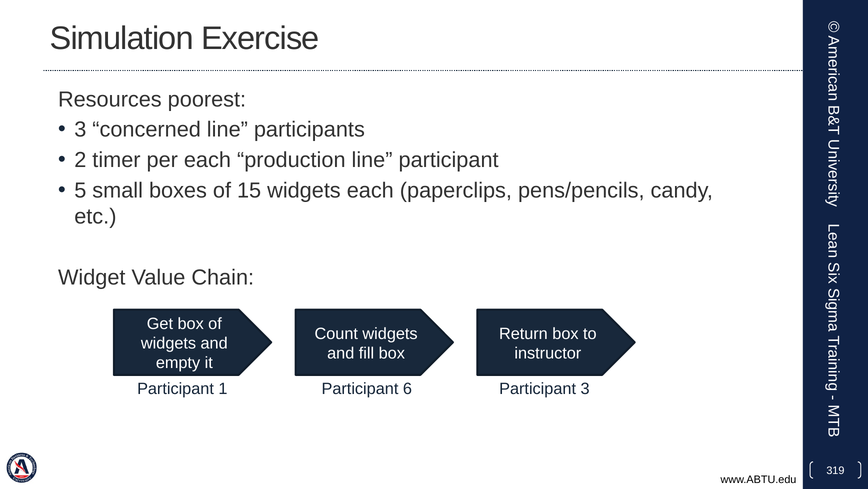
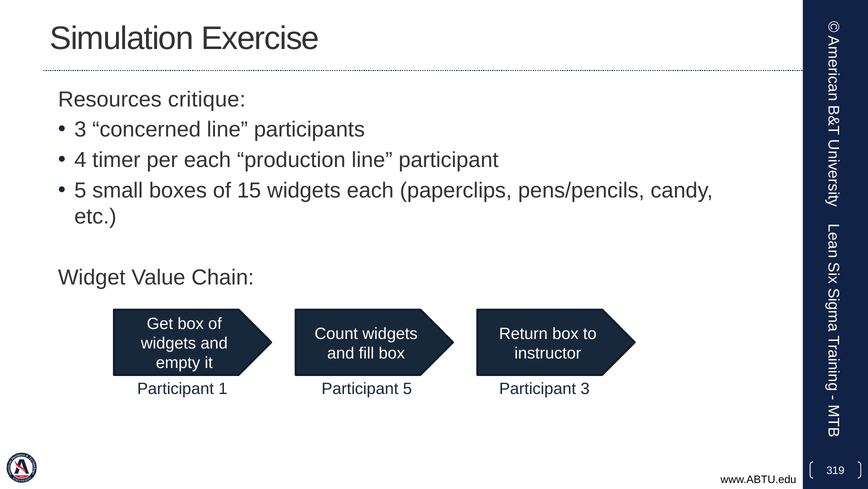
poorest: poorest -> critique (207, 99)
2: 2 -> 4 (80, 160)
Participant 6: 6 -> 5 (407, 388)
